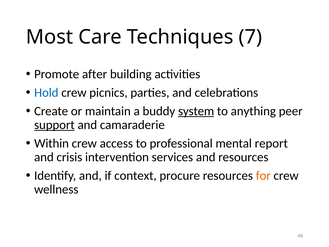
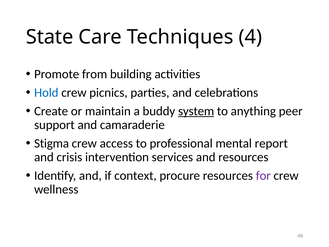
Most: Most -> State (50, 37)
7: 7 -> 4 (250, 37)
after: after -> from (95, 74)
support underline: present -> none (54, 125)
Within: Within -> Stigma (52, 143)
for colour: orange -> purple (263, 175)
